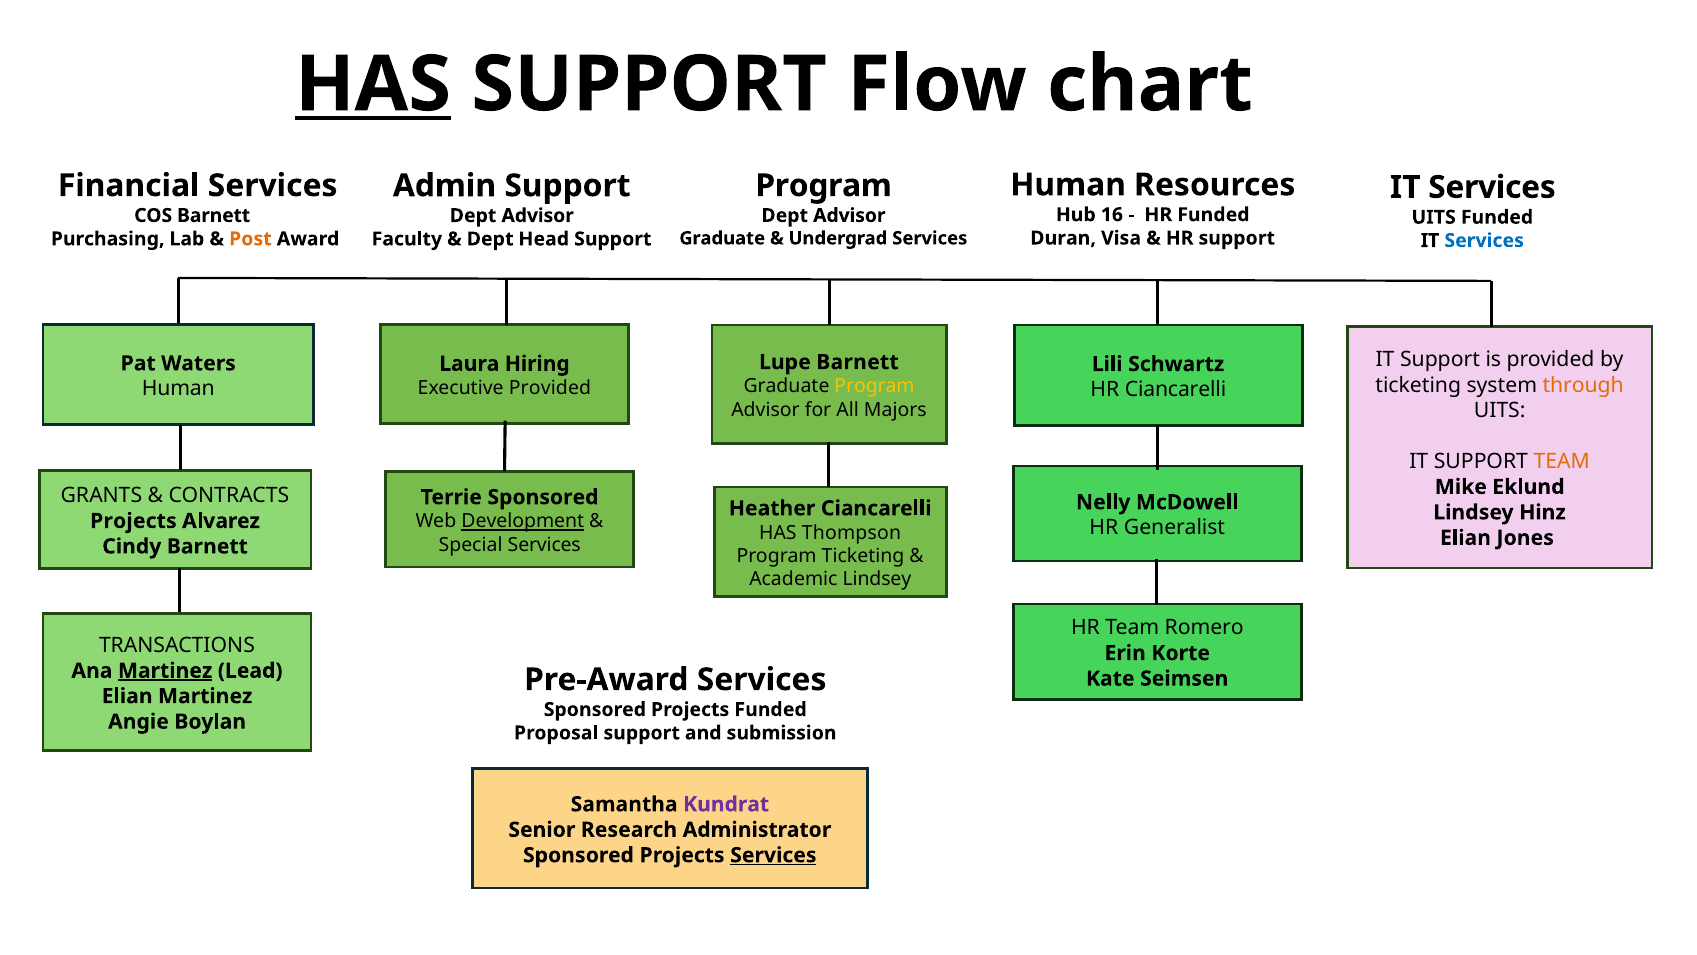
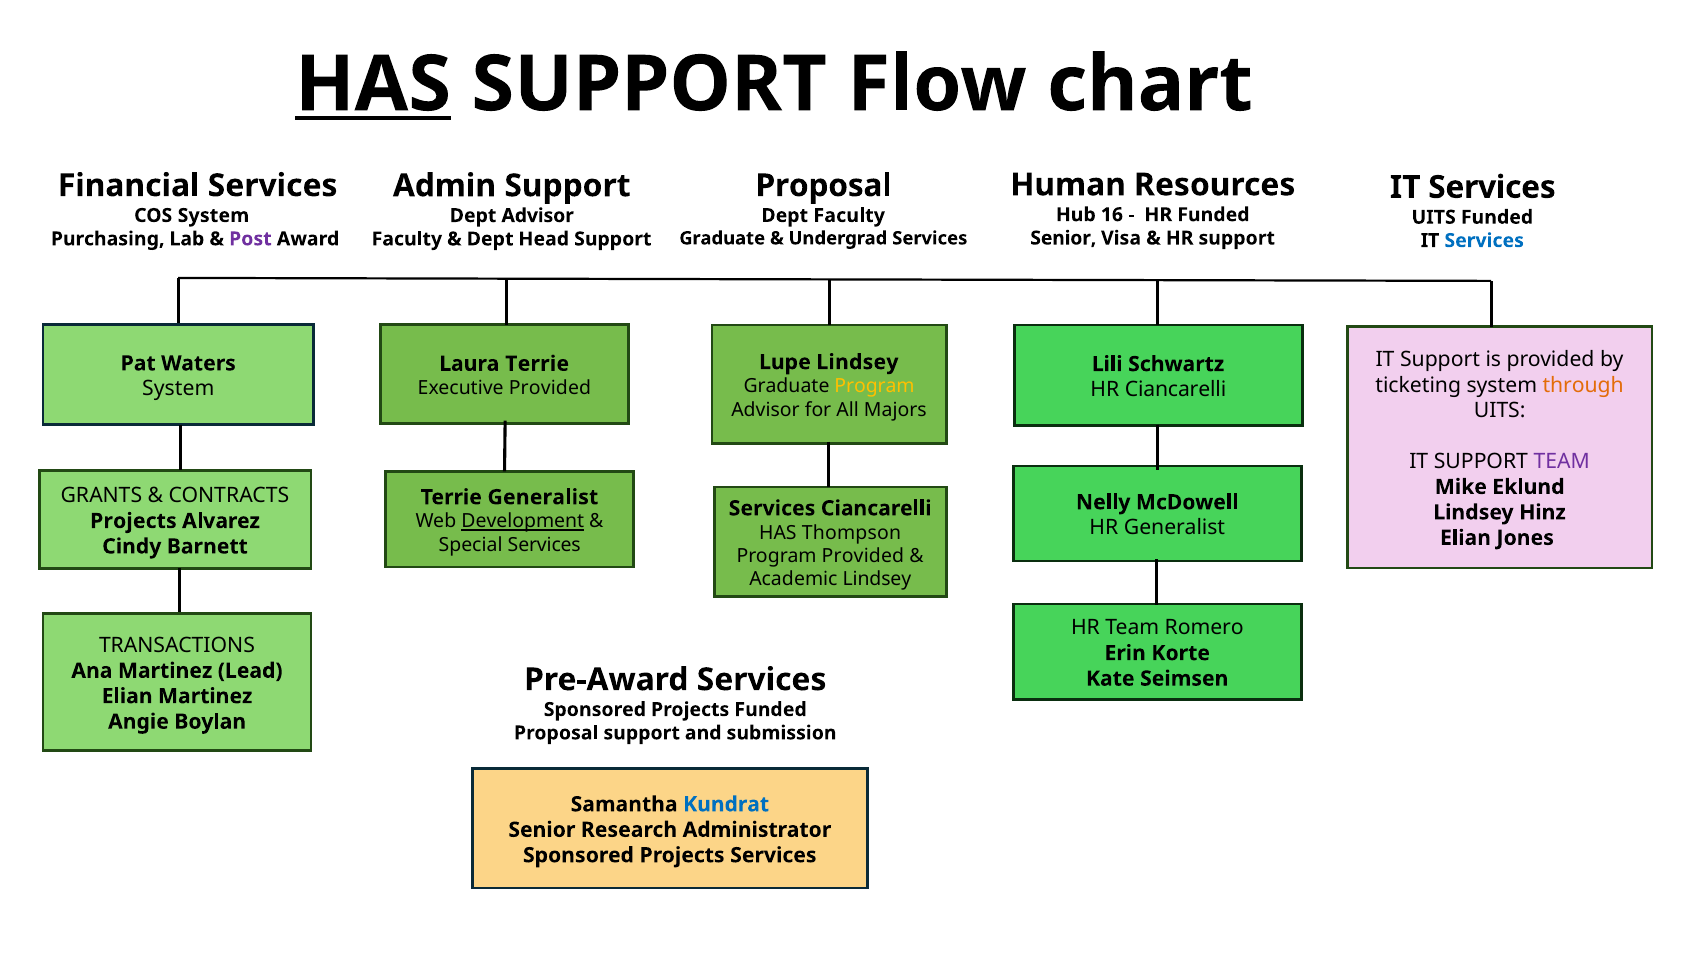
Program: Program -> Proposal (824, 186)
COS Barnett: Barnett -> System (213, 215)
Advisor: Advisor -> Faculty (849, 215)
Duran: Duran -> Senior (1063, 238)
Post colour: orange -> purple (250, 239)
Lupe Barnett: Barnett -> Lindsey (857, 362)
Laura Hiring: Hiring -> Terrie (537, 364)
Human: Human -> System (178, 389)
TEAM colour: orange -> purple (1562, 461)
Terrie Sponsored: Sponsored -> Generalist (543, 497)
Heather: Heather -> Services (772, 508)
Program Ticketing: Ticketing -> Provided (863, 556)
Martinez underline: present -> none (165, 670)
Kundrat colour: purple -> blue (726, 804)
Services underline: present -> none (773, 855)
